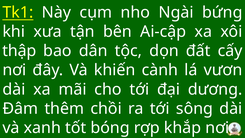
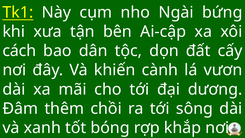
thập: thập -> cách (19, 51)
